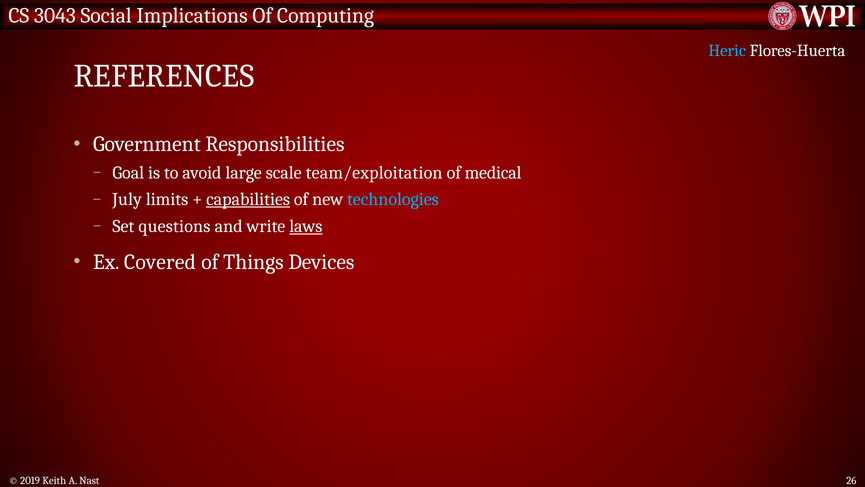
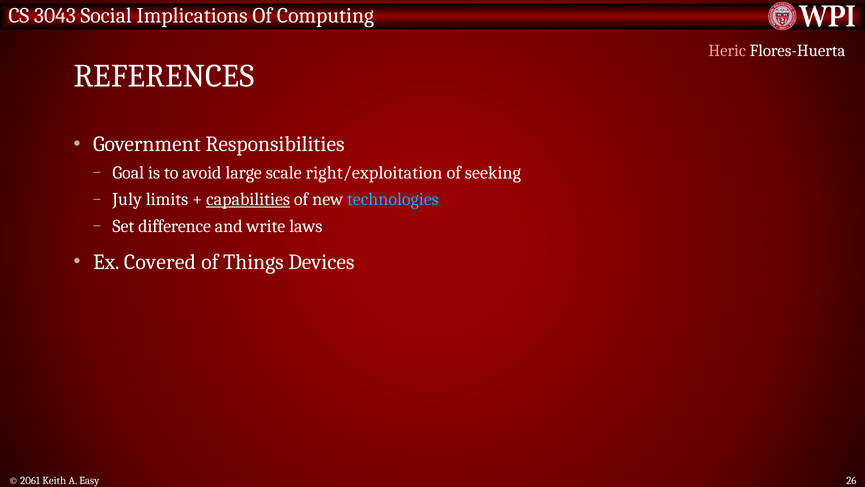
Heric colour: light blue -> pink (727, 51)
team/exploitation: team/exploitation -> right/exploitation (374, 172)
medical: medical -> seeking (493, 172)
questions: questions -> difference (175, 226)
laws underline: present -> none (306, 226)
2019: 2019 -> 2061 (30, 480)
Nast: Nast -> Easy (89, 480)
